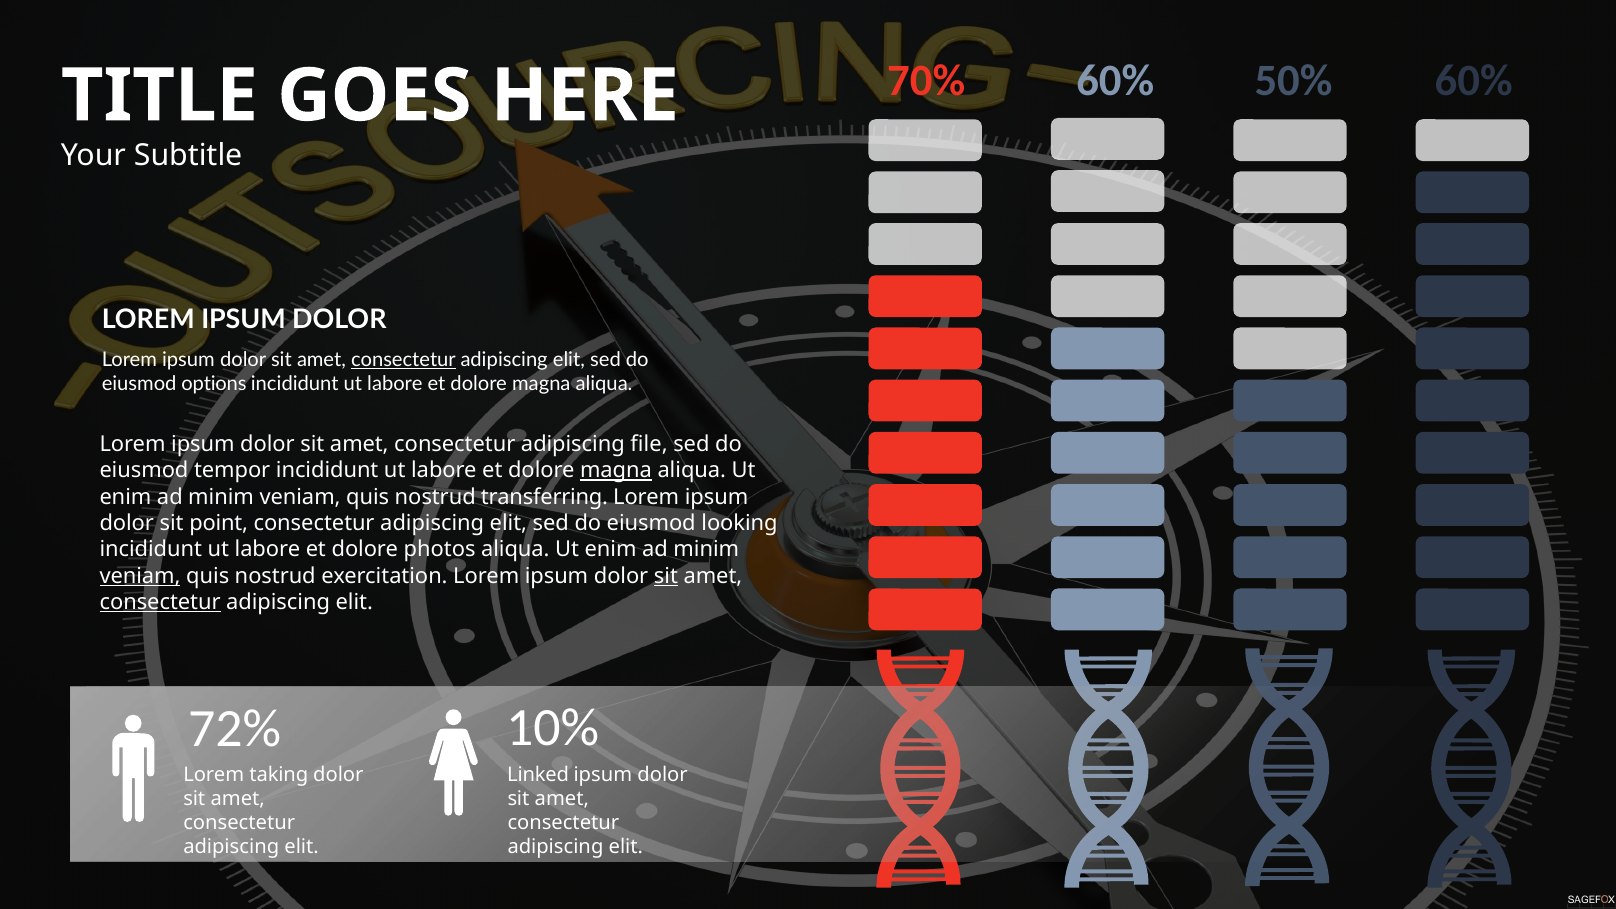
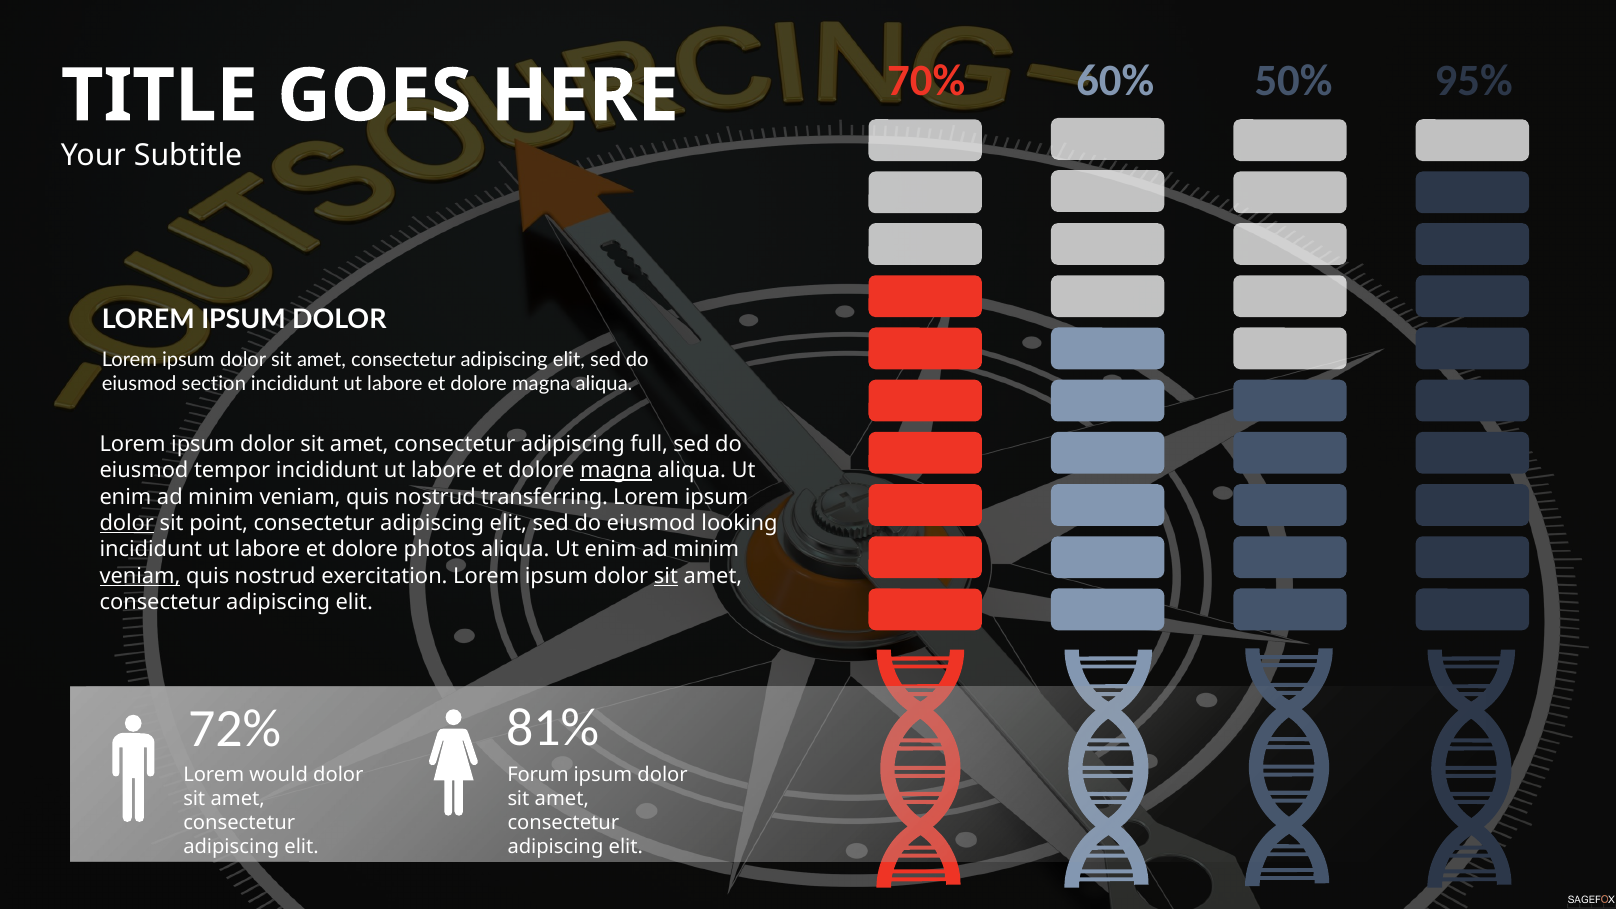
50% 60%: 60% -> 95% (1474, 81)
consectetur underline: present -> none (403, 360)
options: options -> section (214, 384)
file: file -> full (649, 444)
dolor underline: none -> present (127, 523)
consectetur underline: present -> none (160, 602)
10%: 10% -> 81% (553, 728)
taking: taking -> would (279, 774)
Linked: Linked -> Forum (538, 774)
